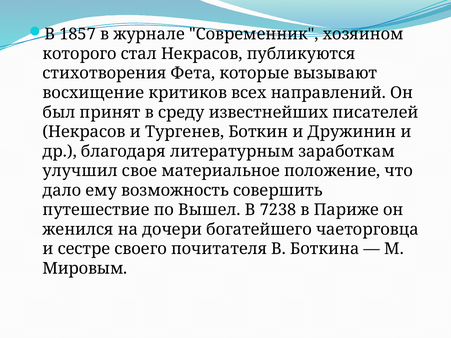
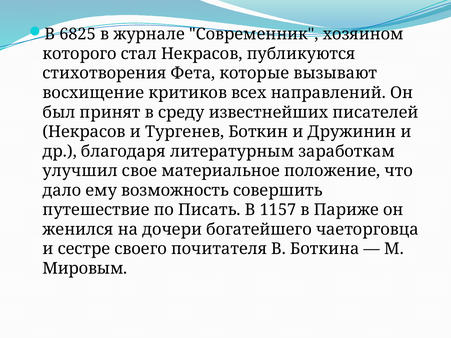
1857: 1857 -> 6825 (78, 34)
Вышел: Вышел -> Писать (209, 210)
7238: 7238 -> 1157 (278, 210)
